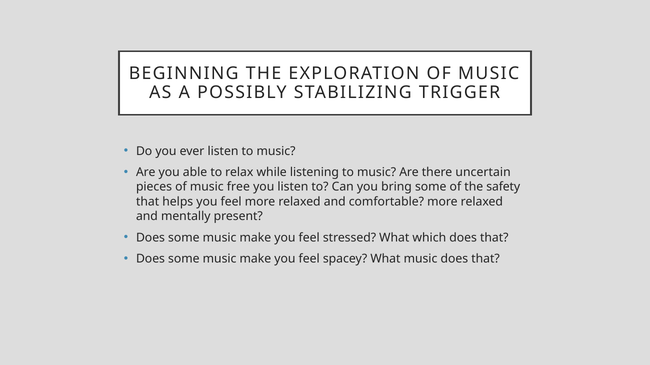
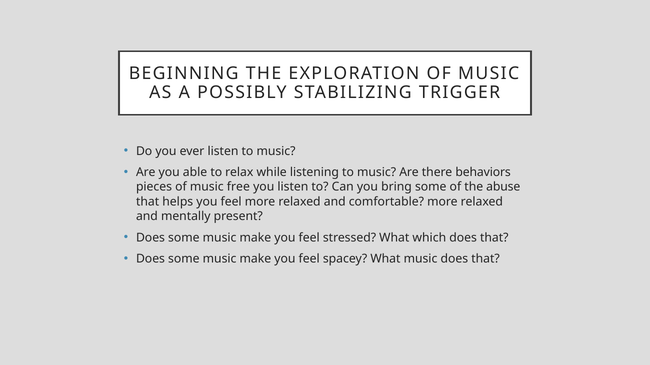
uncertain: uncertain -> behaviors (483, 173)
safety: safety -> abuse (503, 187)
